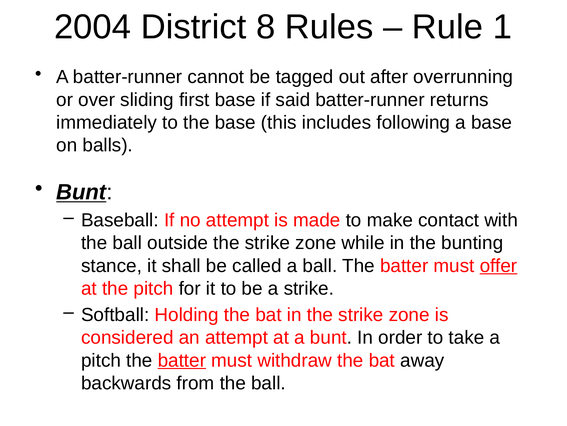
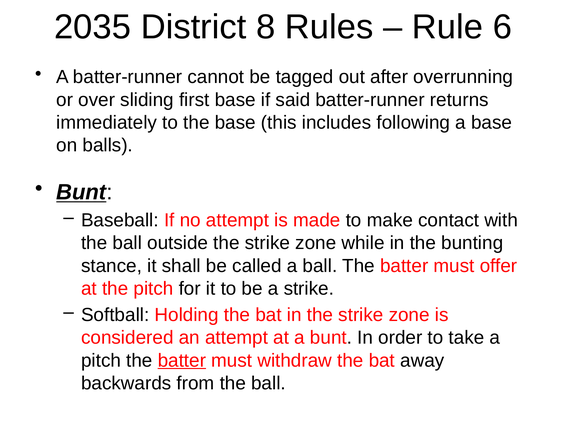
2004: 2004 -> 2035 (93, 27)
1: 1 -> 6 (502, 27)
offer underline: present -> none (498, 265)
